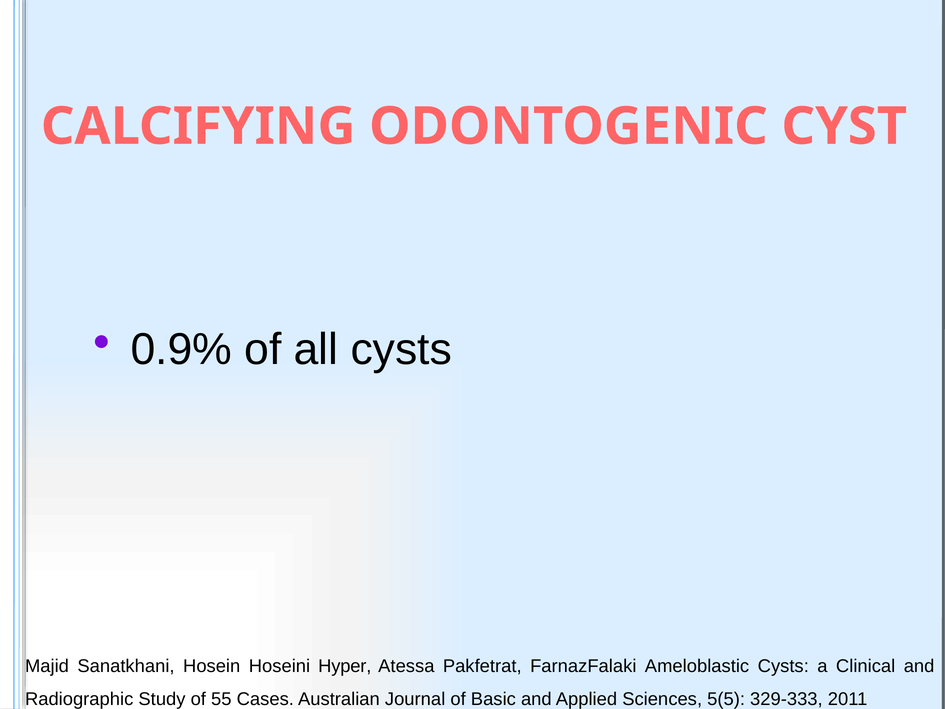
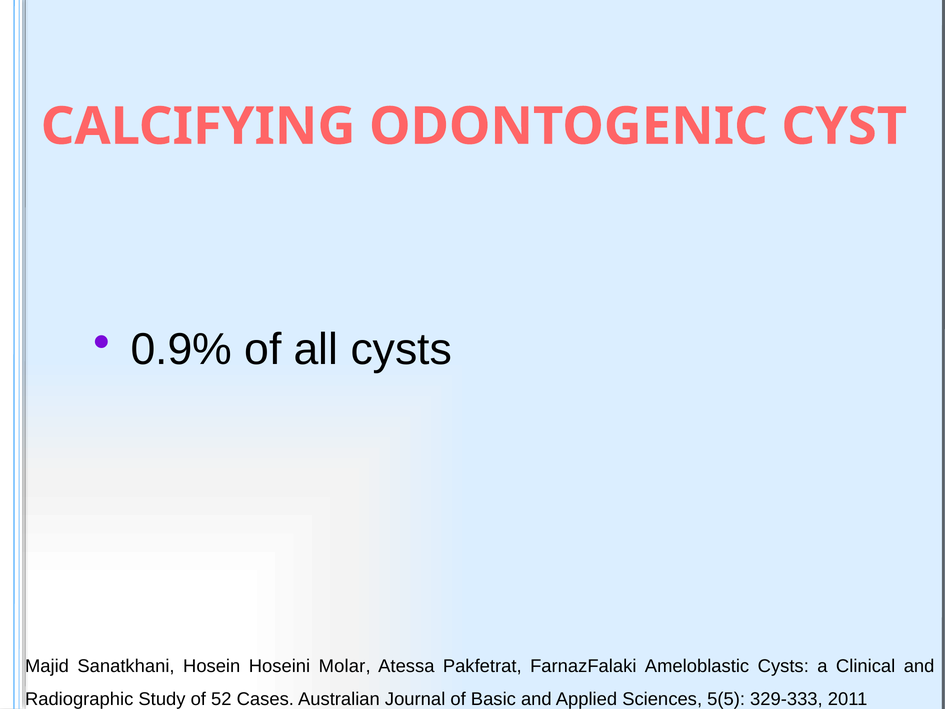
Hyper: Hyper -> Molar (345, 666)
55: 55 -> 52 (221, 699)
